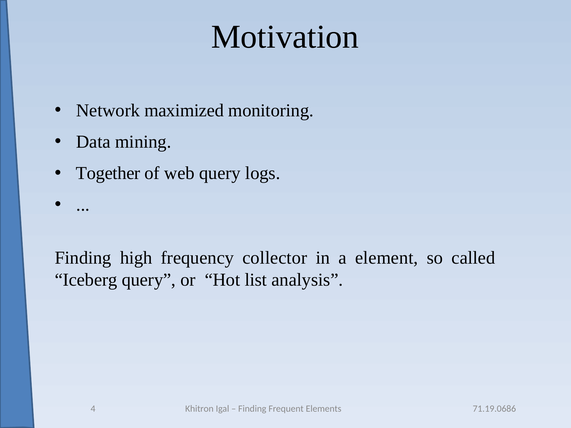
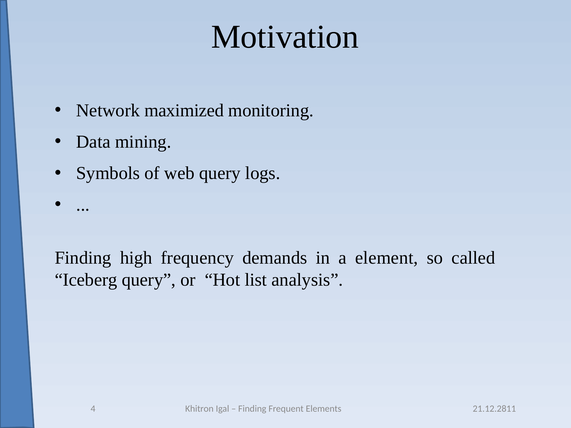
Together: Together -> Symbols (108, 173)
collector: collector -> demands (275, 258)
71.19.0686: 71.19.0686 -> 21.12.2811 (494, 409)
